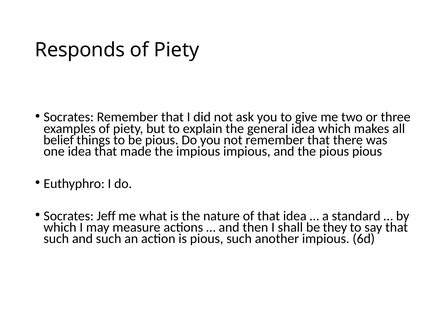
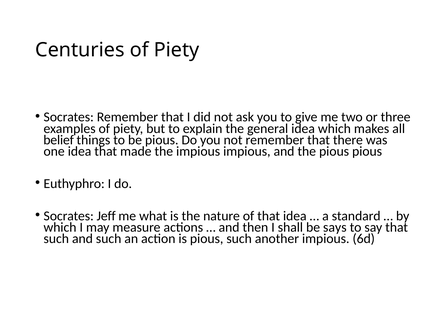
Responds: Responds -> Centuries (80, 50)
they: they -> says (335, 227)
